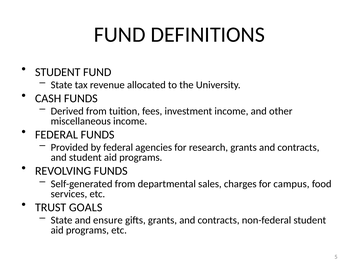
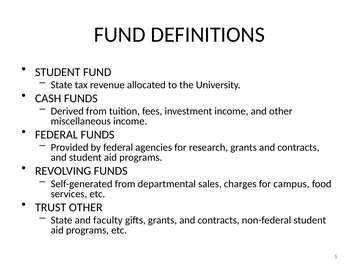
TRUST GOALS: GOALS -> OTHER (86, 208)
ensure: ensure -> faculty (108, 220)
